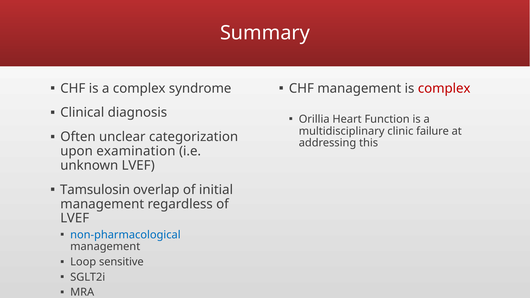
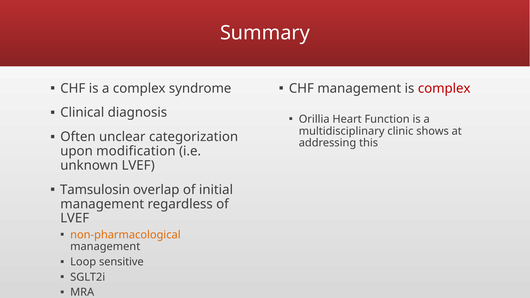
failure: failure -> shows (433, 131)
examination: examination -> modification (136, 151)
non-pharmacological colour: blue -> orange (125, 235)
